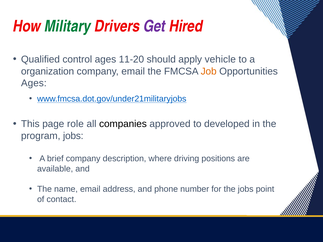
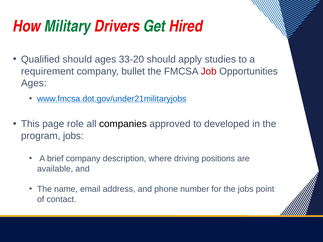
Get colour: purple -> green (154, 26)
Qualified control: control -> should (77, 59)
11-20: 11-20 -> 33-20 (131, 59)
vehicle: vehicle -> studies (220, 59)
organization: organization -> requirement (47, 71)
company email: email -> bullet (133, 71)
Job colour: orange -> red (209, 71)
